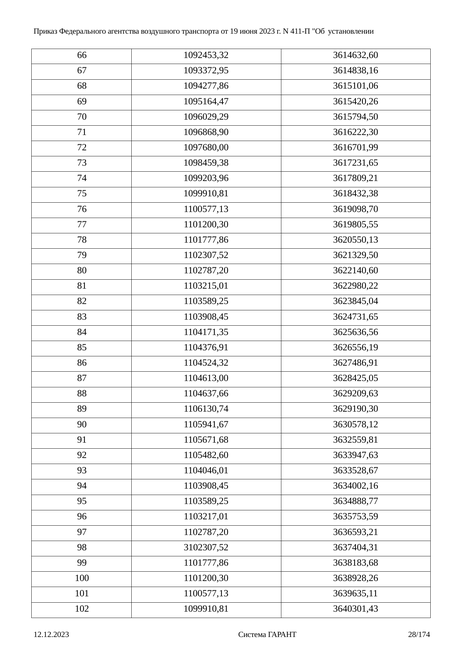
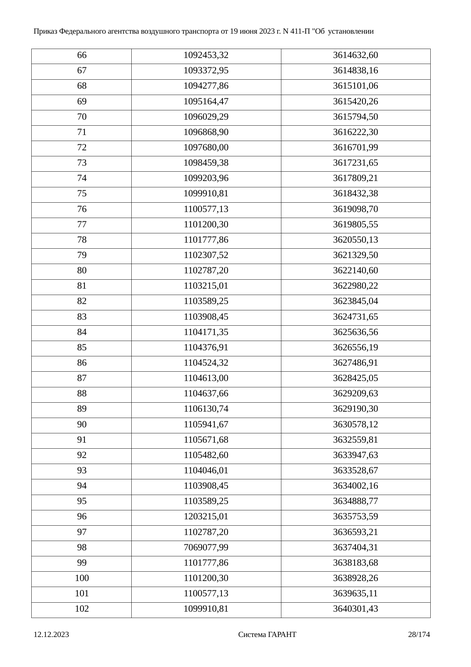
1103217,01: 1103217,01 -> 1203215,01 (206, 516)
3102307,52: 3102307,52 -> 7069077,99 (206, 547)
